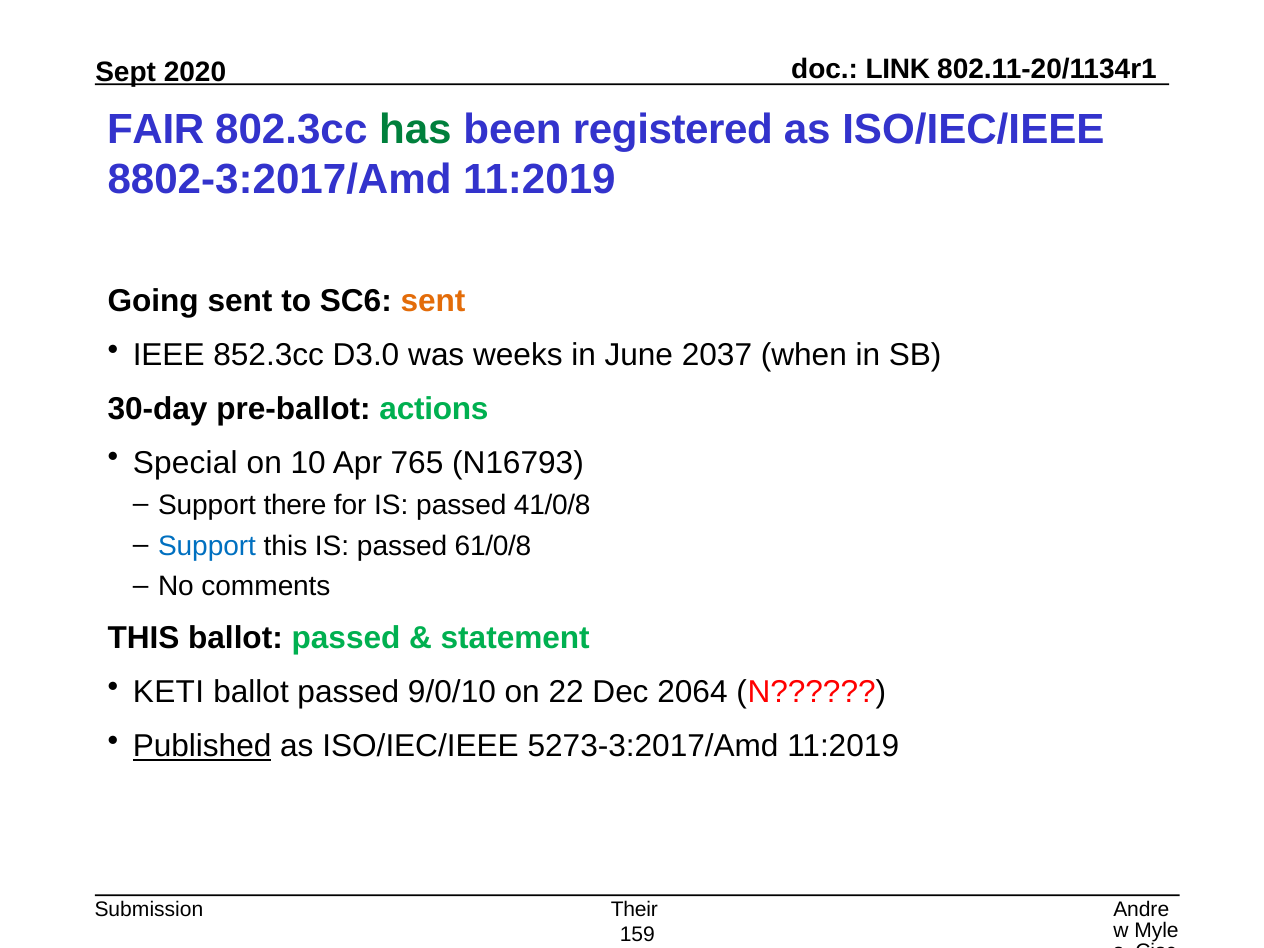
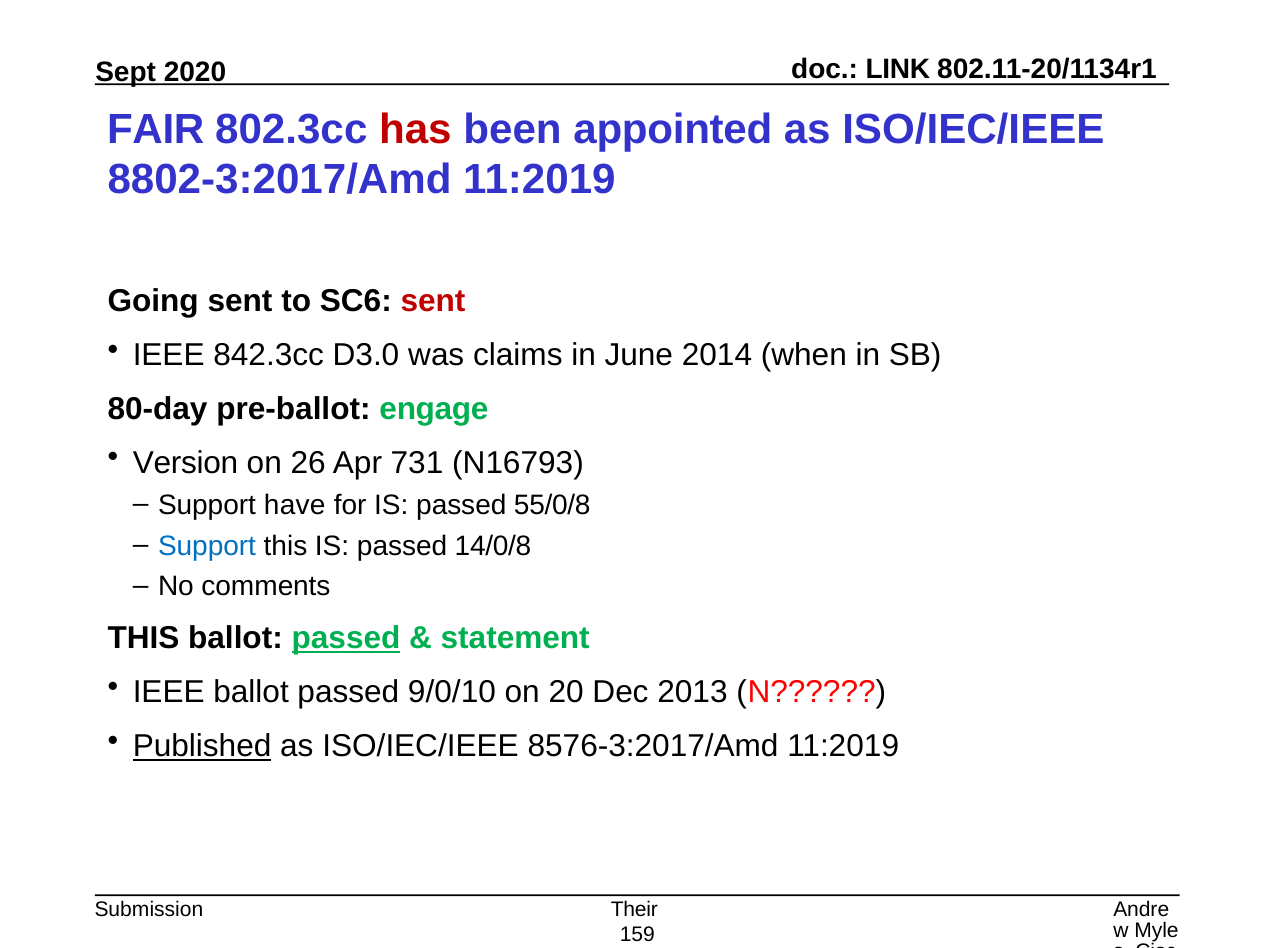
has colour: green -> red (415, 129)
registered: registered -> appointed (673, 129)
sent colour: orange -> red (433, 301)
852.3cc: 852.3cc -> 842.3cc (269, 355)
weeks: weeks -> claims (518, 355)
2037: 2037 -> 2014 (717, 355)
30-day: 30-day -> 80-day (157, 409)
actions: actions -> engage (434, 409)
Special: Special -> Version (185, 463)
10: 10 -> 26 (308, 463)
765: 765 -> 731 (417, 463)
there: there -> have (295, 505)
41/0/8: 41/0/8 -> 55/0/8 (552, 505)
61/0/8: 61/0/8 -> 14/0/8 (493, 546)
passed underline: none -> present (346, 638)
KETI: KETI -> IEEE (169, 692)
22: 22 -> 20 (566, 692)
2064: 2064 -> 2013 (692, 692)
5273-3:2017/Amd: 5273-3:2017/Amd -> 8576-3:2017/Amd (653, 746)
